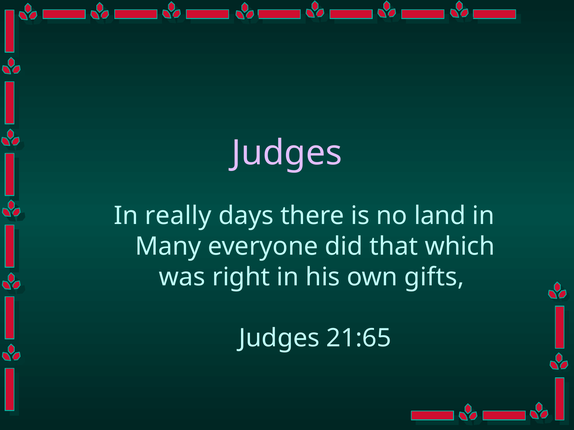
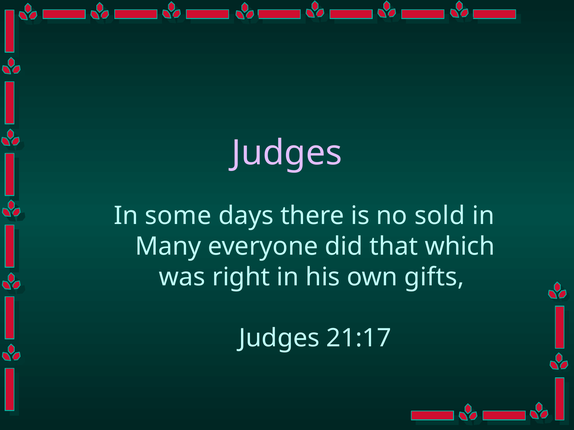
really: really -> some (178, 216)
land: land -> sold (440, 216)
21:65: 21:65 -> 21:17 (359, 339)
